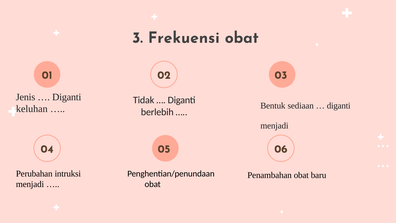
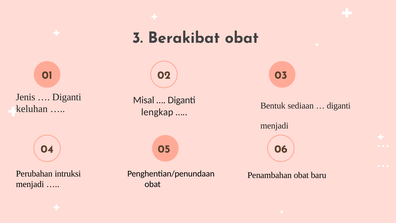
Frekuensi: Frekuensi -> Berakibat (184, 38)
Tidak: Tidak -> Misal (144, 100)
berlebih: berlebih -> lengkap (157, 112)
